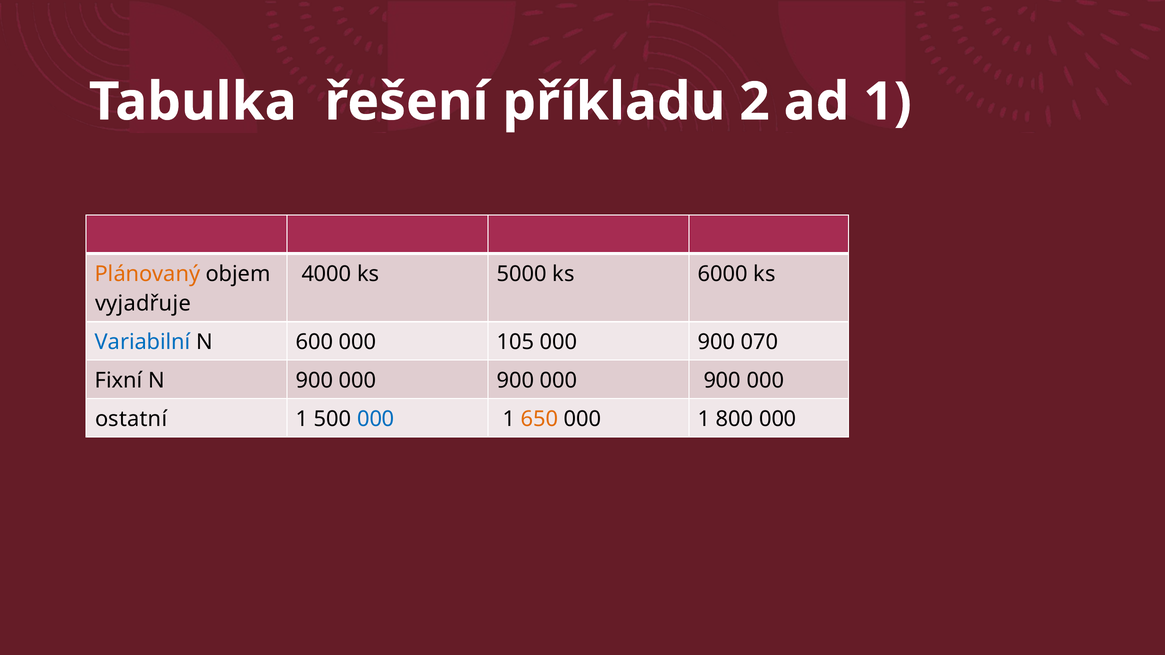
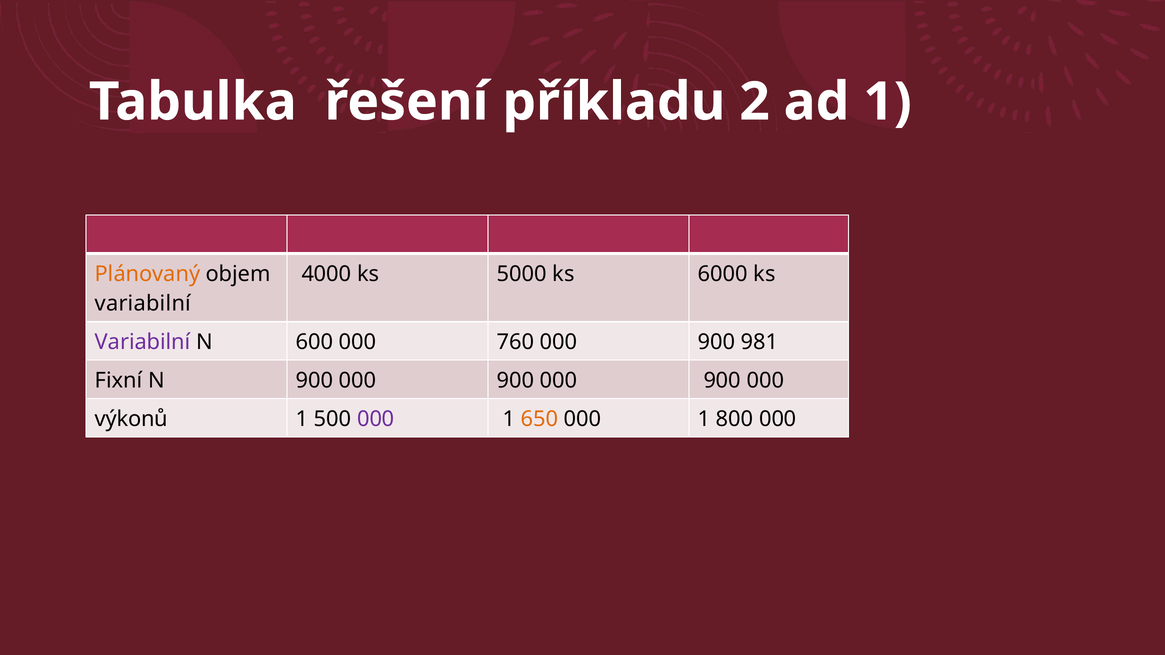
vyjadřuje: vyjadřuje -> variabilní (143, 304)
Variabilní colour: blue -> purple (143, 342)
105: 105 -> 760 (516, 342)
070: 070 -> 981 (760, 342)
ostatní: ostatní -> výkonů (131, 419)
000 colour: blue -> purple (376, 419)
